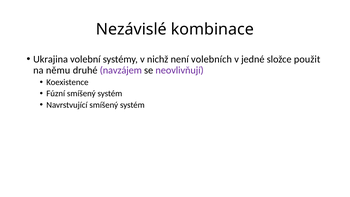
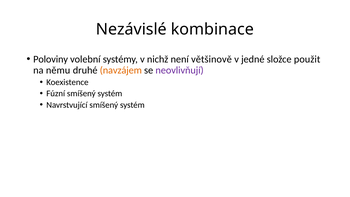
Ukrajina: Ukrajina -> Poloviny (51, 59)
volebních: volebních -> většinově (211, 59)
navzájem colour: purple -> orange (121, 70)
